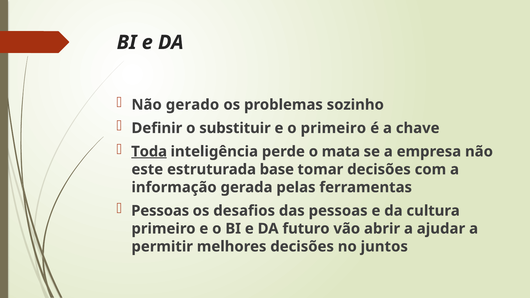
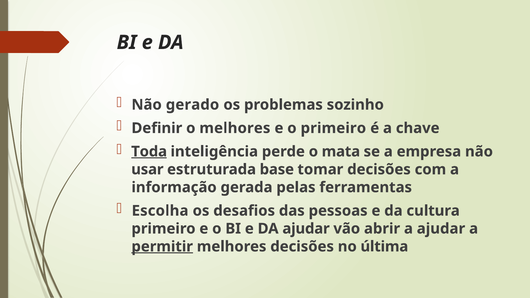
o substituir: substituir -> melhores (235, 128)
este: este -> usar (147, 169)
Pessoas: Pessoas -> Escolha (160, 211)
DA futuro: futuro -> ajudar (306, 229)
permitir underline: none -> present (162, 247)
juntos: juntos -> última (384, 247)
